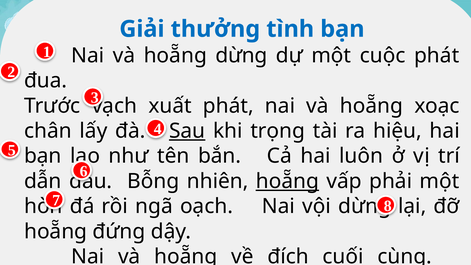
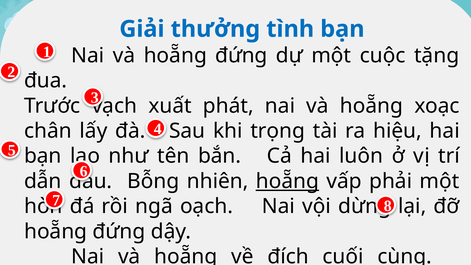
và hoẵng dừng: dừng -> đứng (241, 56)
cuộc phát: phát -> tặng (437, 56)
Sau underline: present -> none (187, 131)
